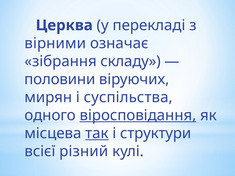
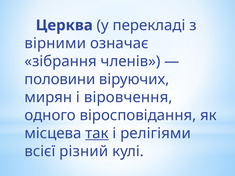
складу: складу -> членів (131, 61)
суспільства: суспільства -> віровчення (128, 97)
віросповідання underline: present -> none (138, 115)
структури: структури -> релігіями (156, 133)
